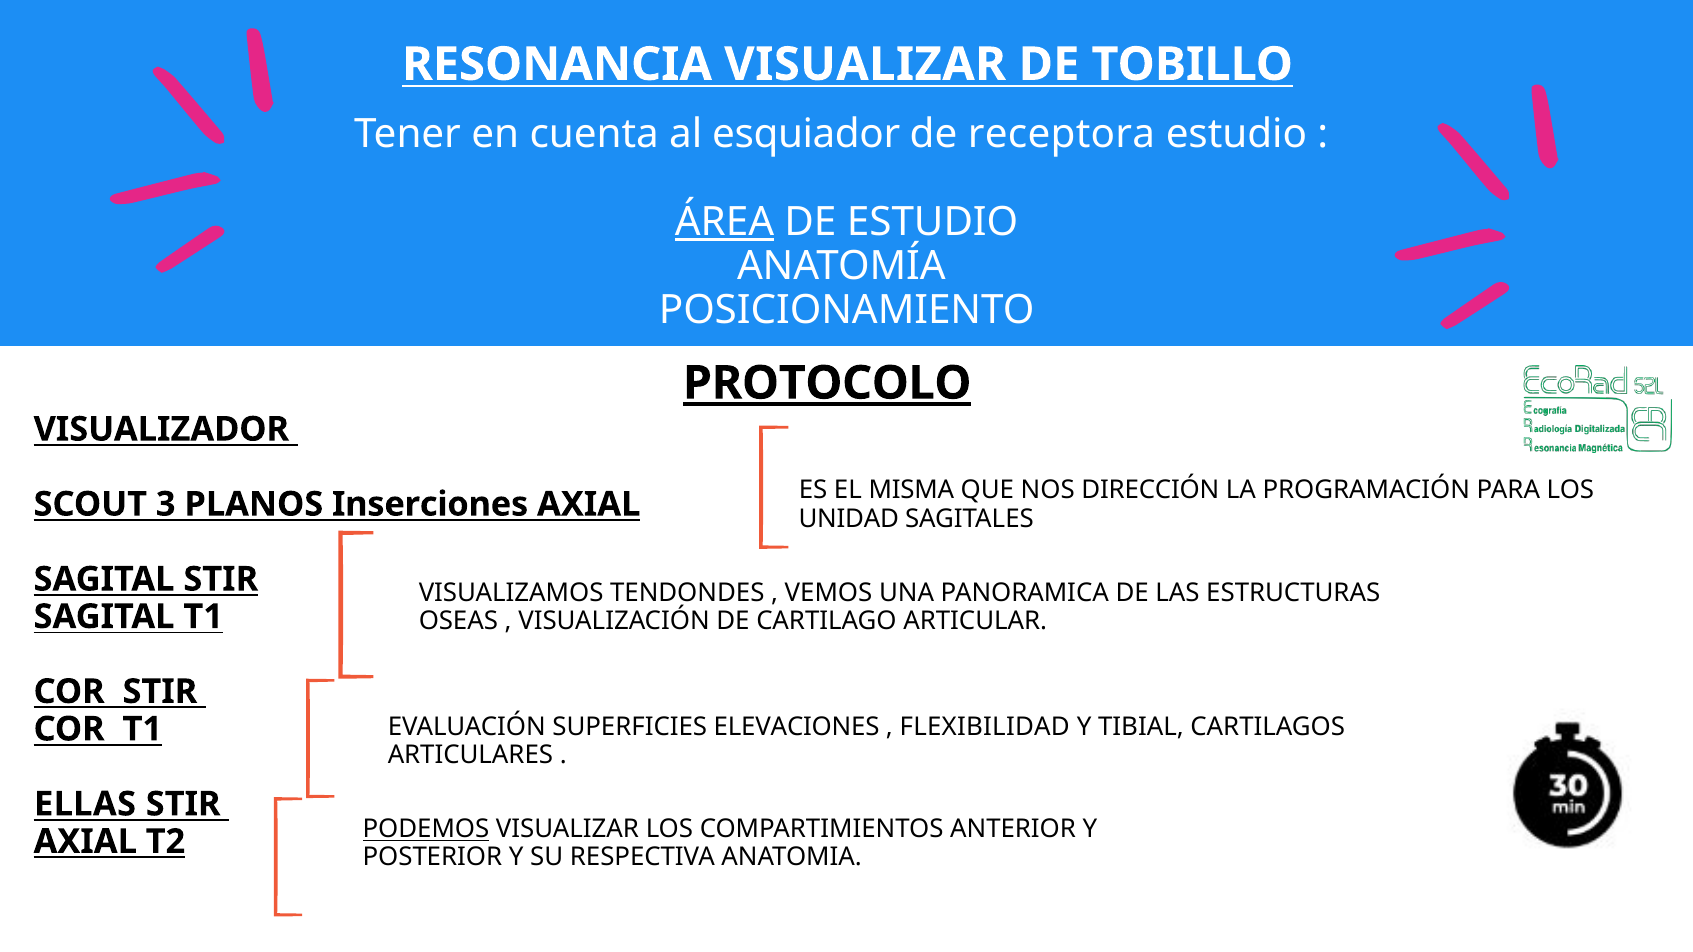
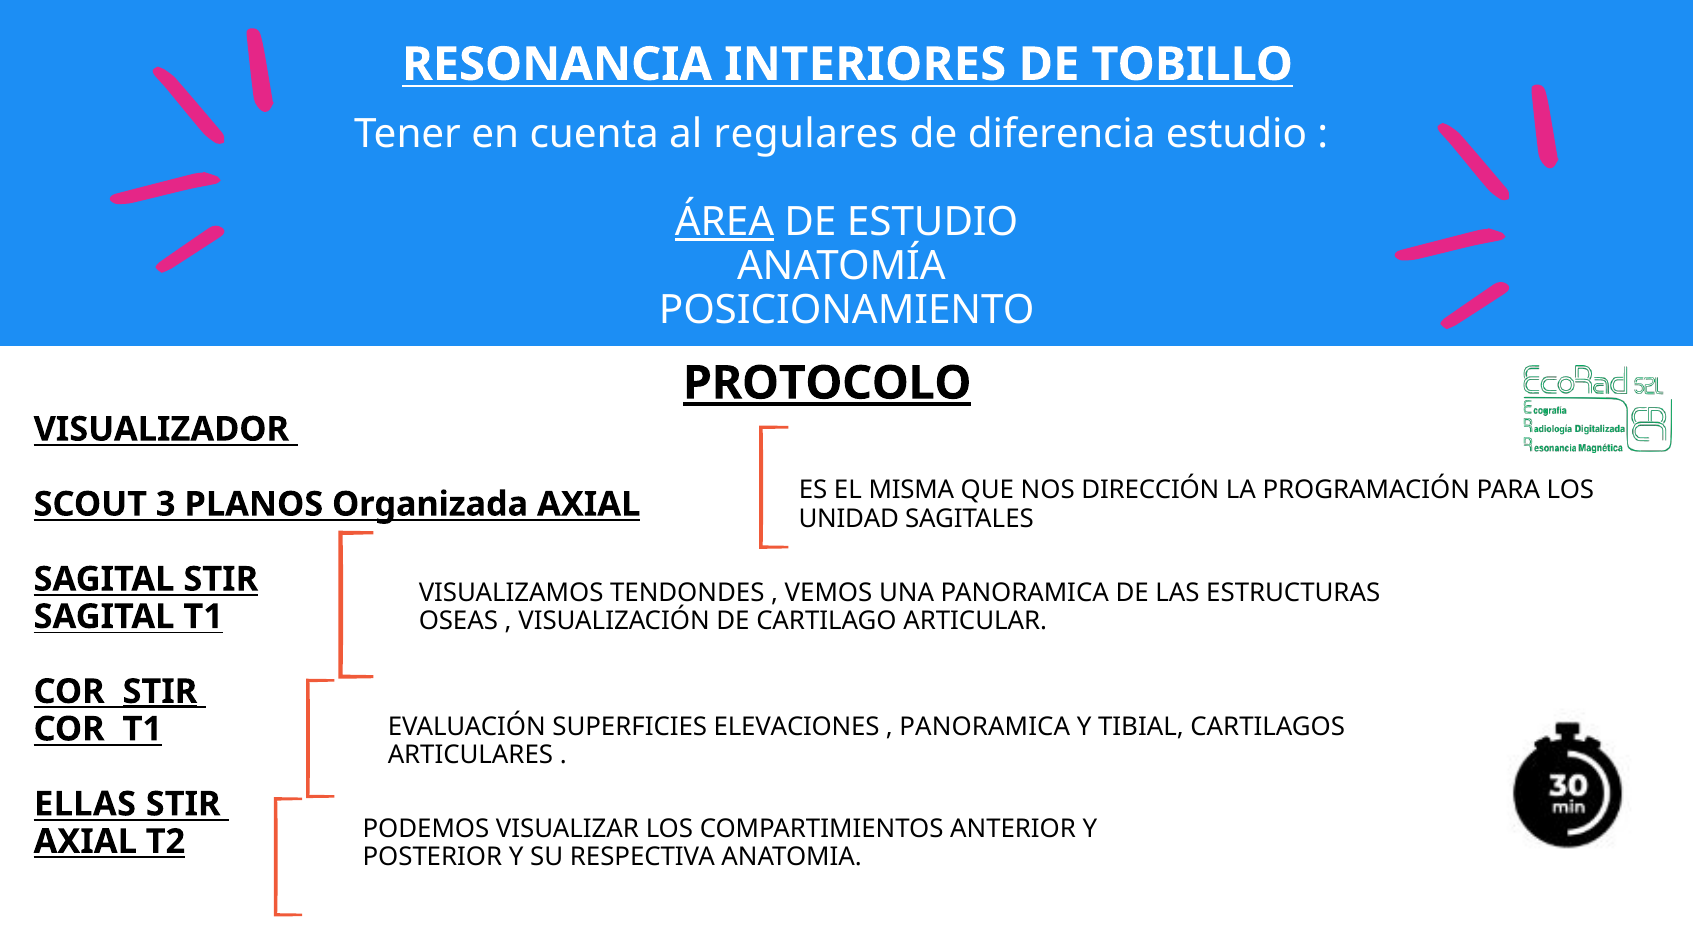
RESONANCIA VISUALIZAR: VISUALIZAR -> INTERIORES (865, 64)
esquiador: esquiador -> regulares (806, 134)
receptora: receptora -> diferencia (1062, 134)
Inserciones: Inserciones -> Organizada (430, 504)
STIR underline: none -> present (160, 692)
FLEXIBILIDAD: FLEXIBILIDAD -> PANORAMICA (985, 727)
PODEMOS underline: present -> none (426, 829)
